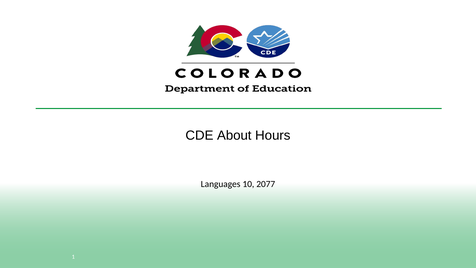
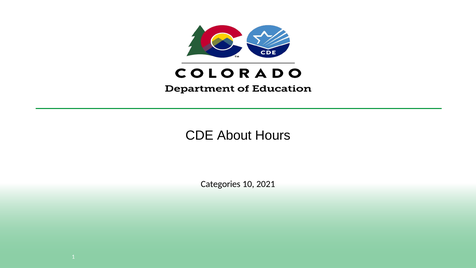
Languages: Languages -> Categories (221, 184)
2077: 2077 -> 2021 (266, 184)
